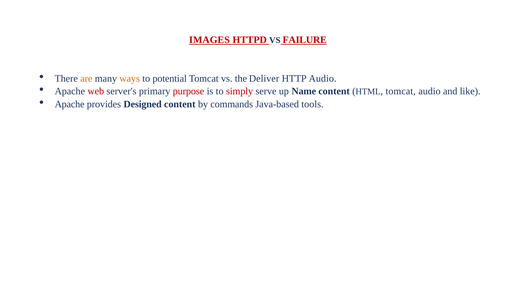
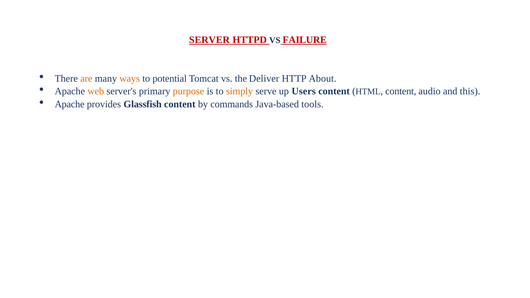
IMAGES: IMAGES -> SERVER (209, 40)
HTTP Audio: Audio -> About (323, 79)
web colour: red -> orange (96, 91)
purpose colour: red -> orange (189, 91)
simply colour: red -> orange (240, 91)
Name: Name -> Users (304, 91)
HTML tomcat: tomcat -> content (401, 91)
like: like -> this (470, 91)
Designed: Designed -> Glassfish (143, 104)
